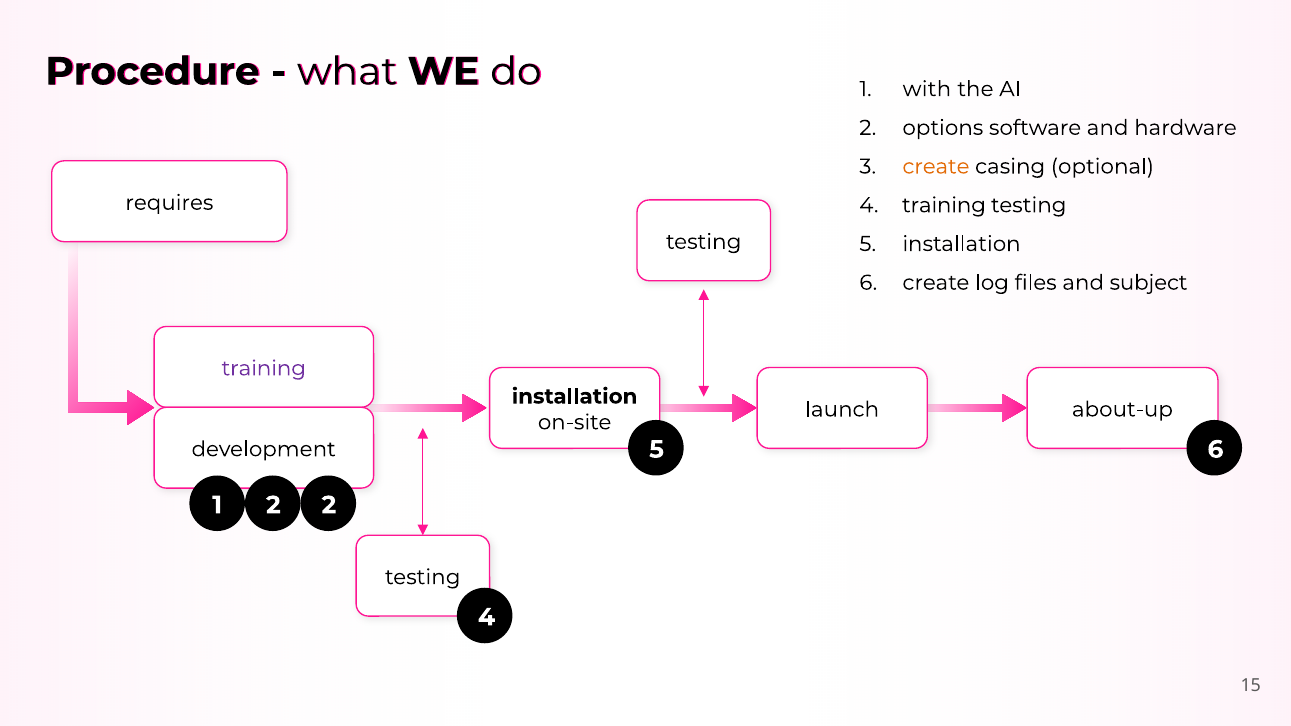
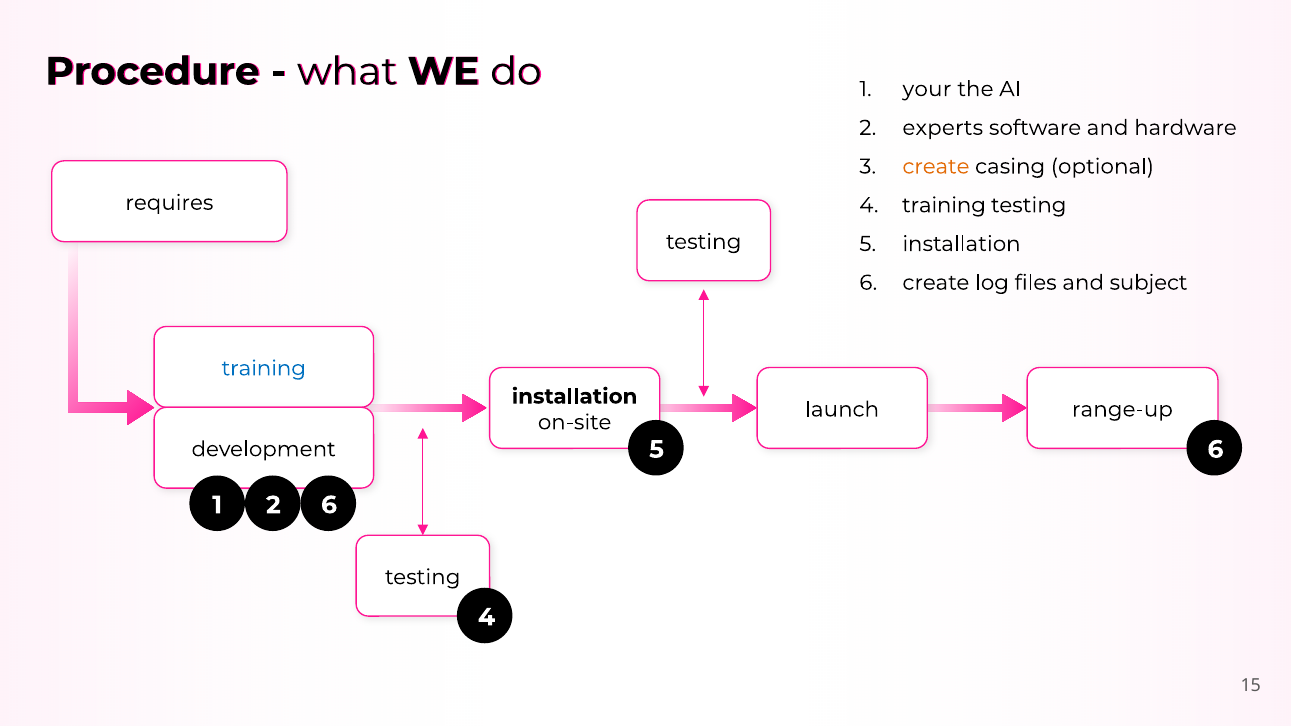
with: with -> your (927, 89)
options: options -> experts (943, 128)
training colour: purple -> blue (264, 368)
about-up: about-up -> range-up (1122, 410)
2 2: 2 -> 6 (329, 505)
